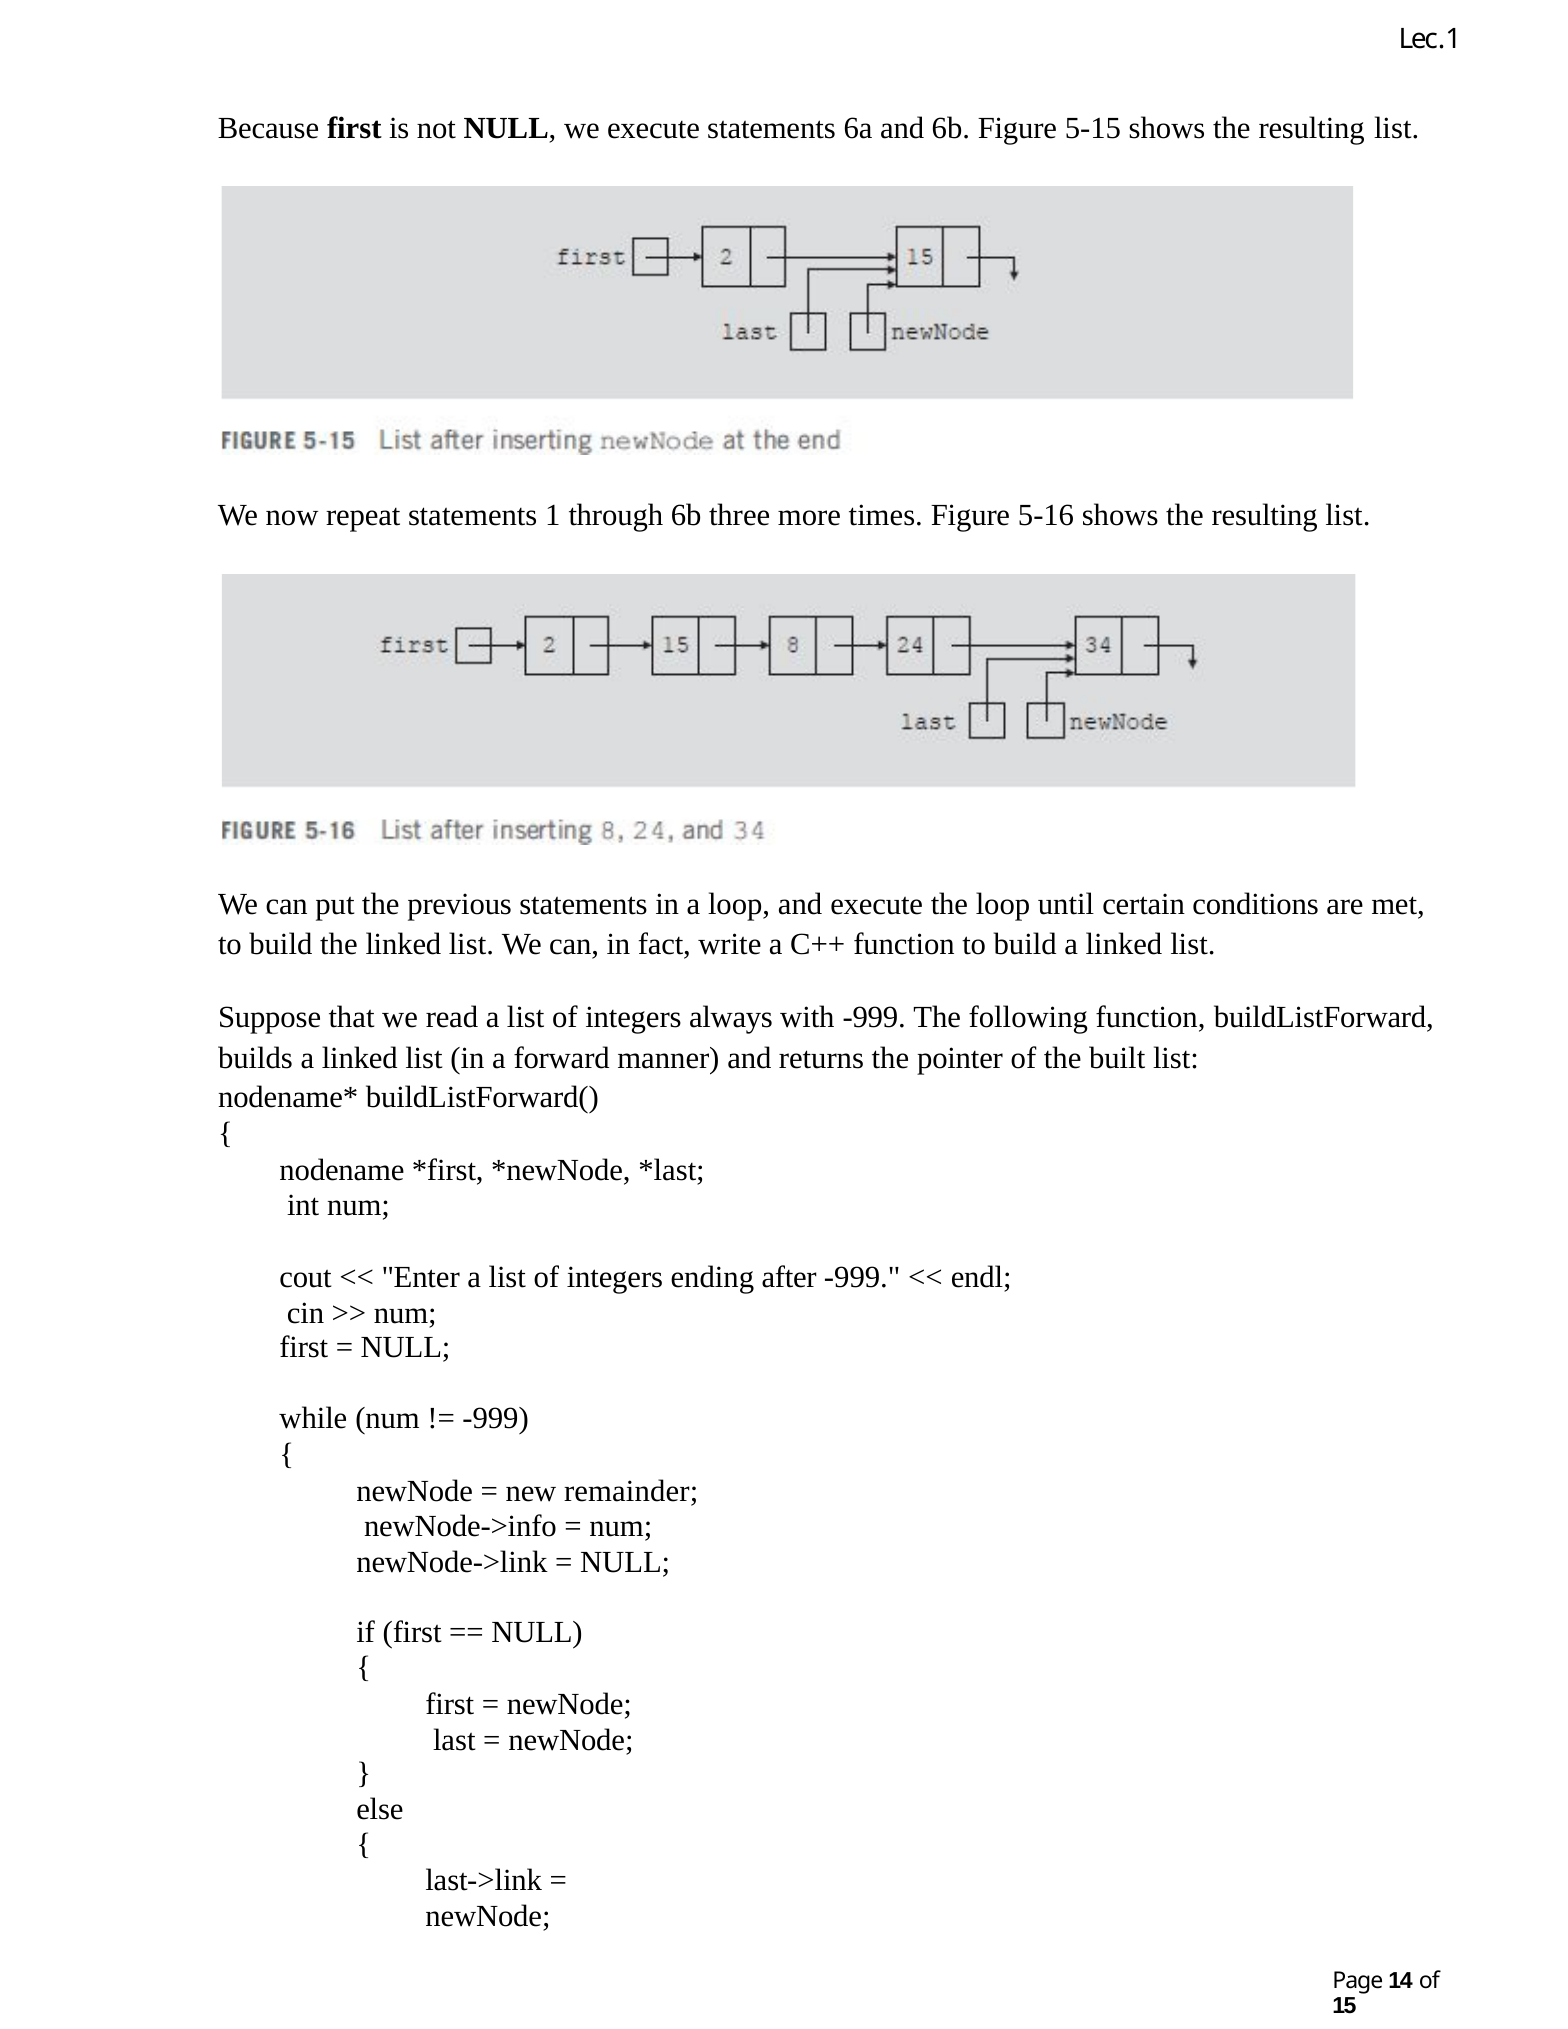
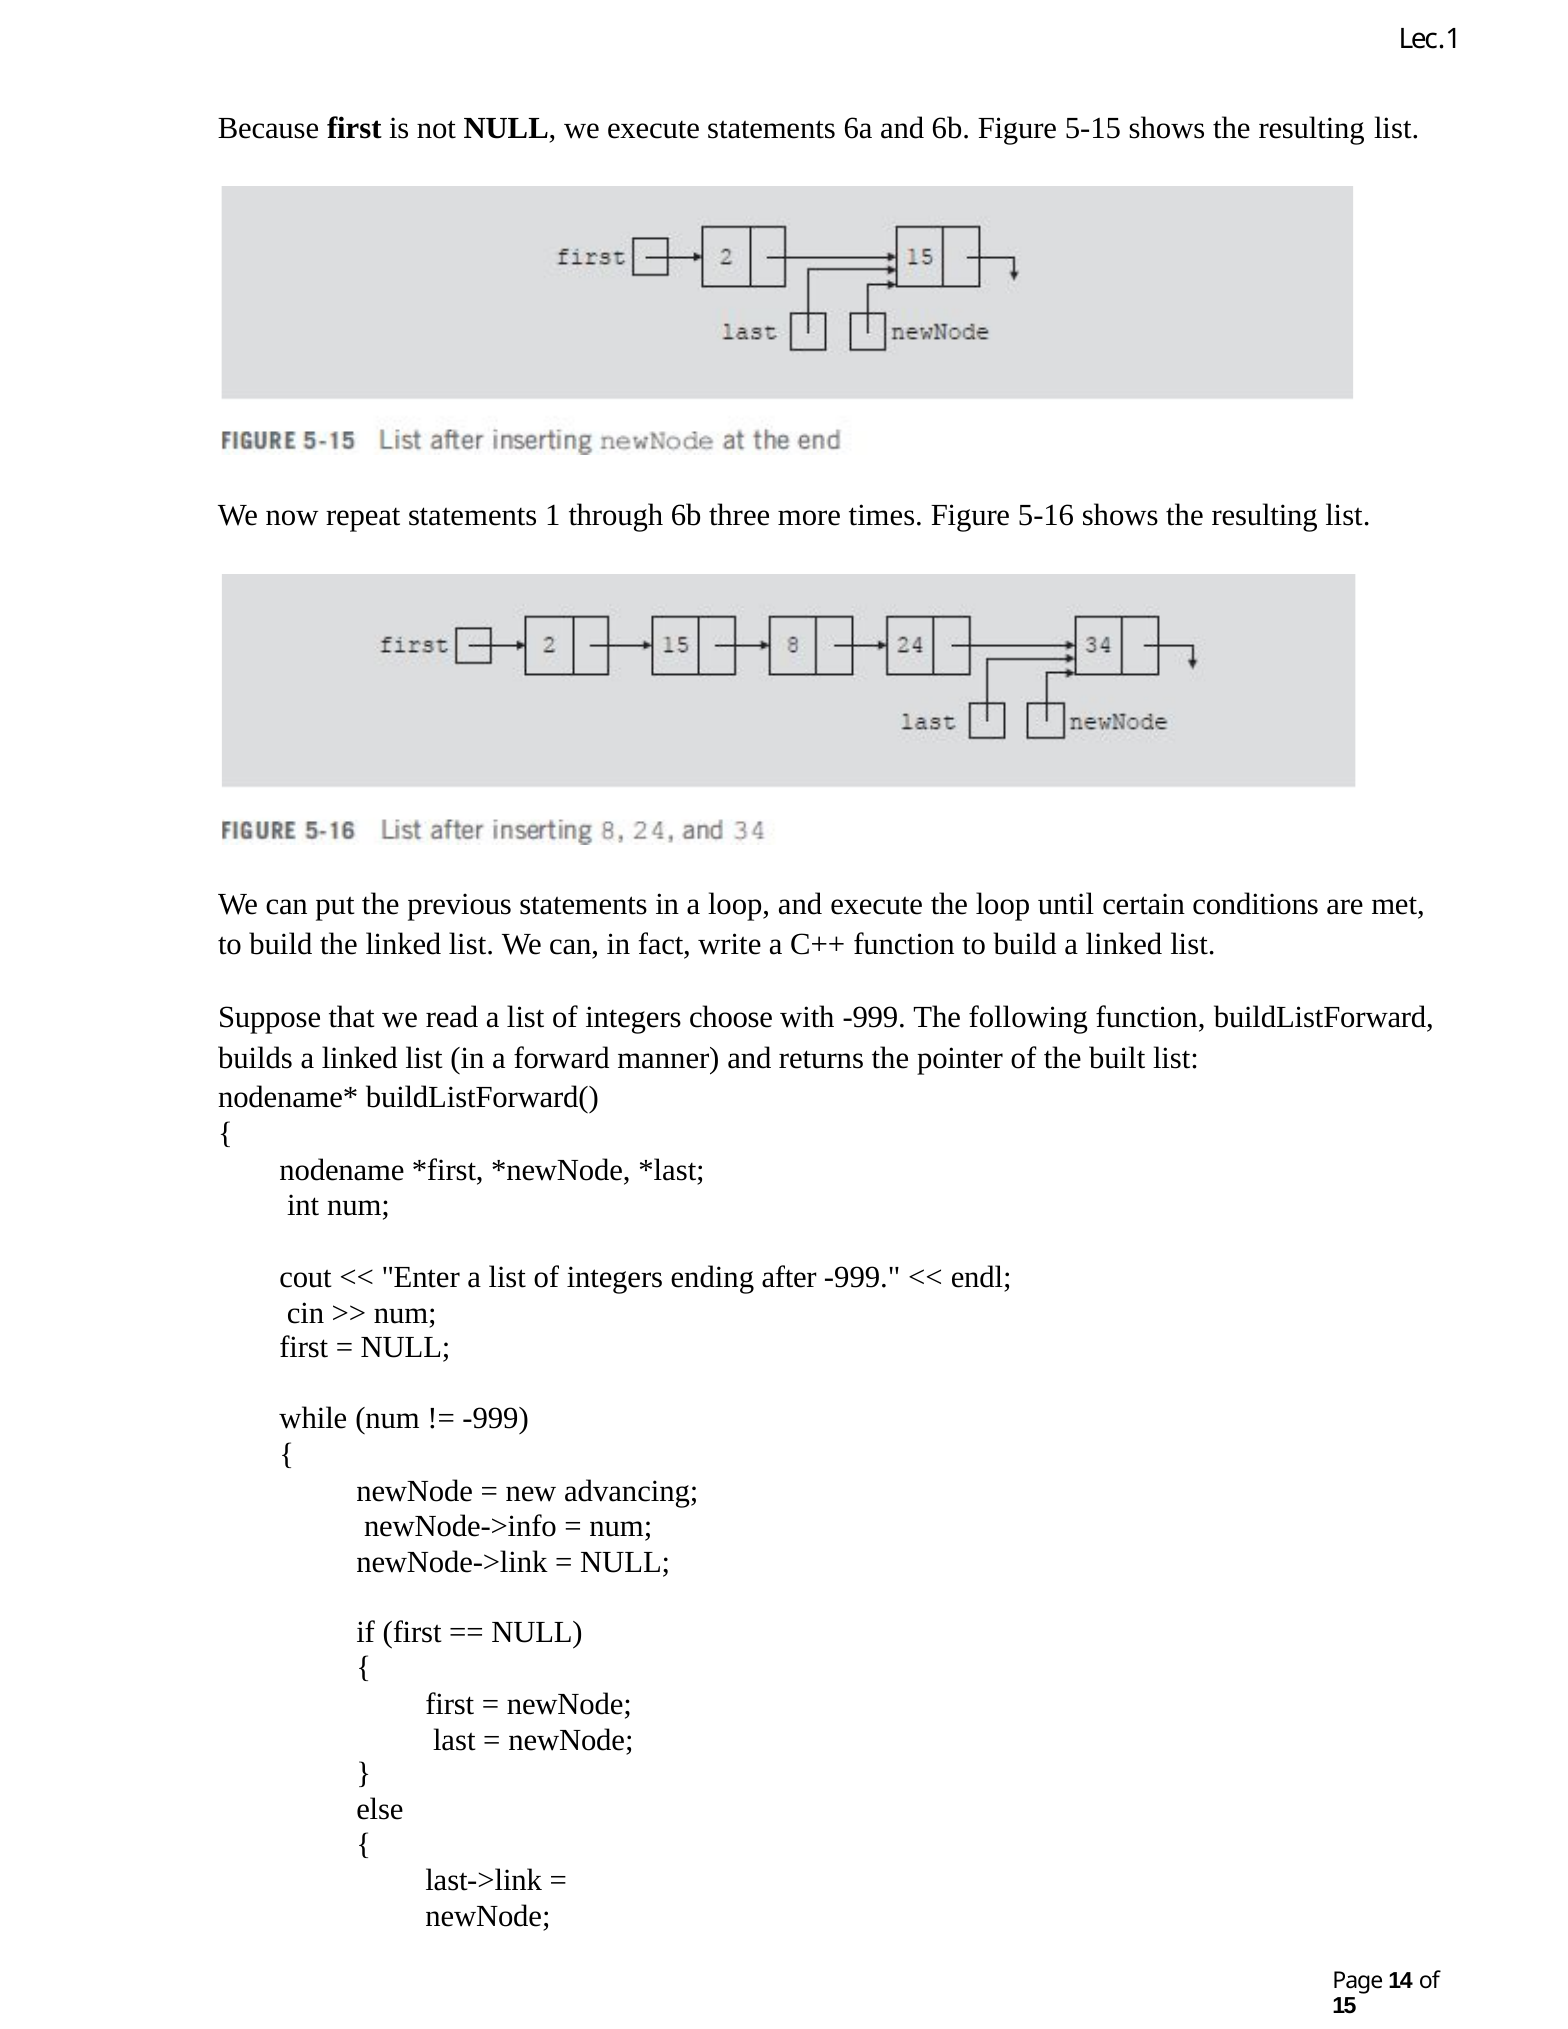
always: always -> choose (731, 1018)
remainder: remainder -> advancing (631, 1491)
